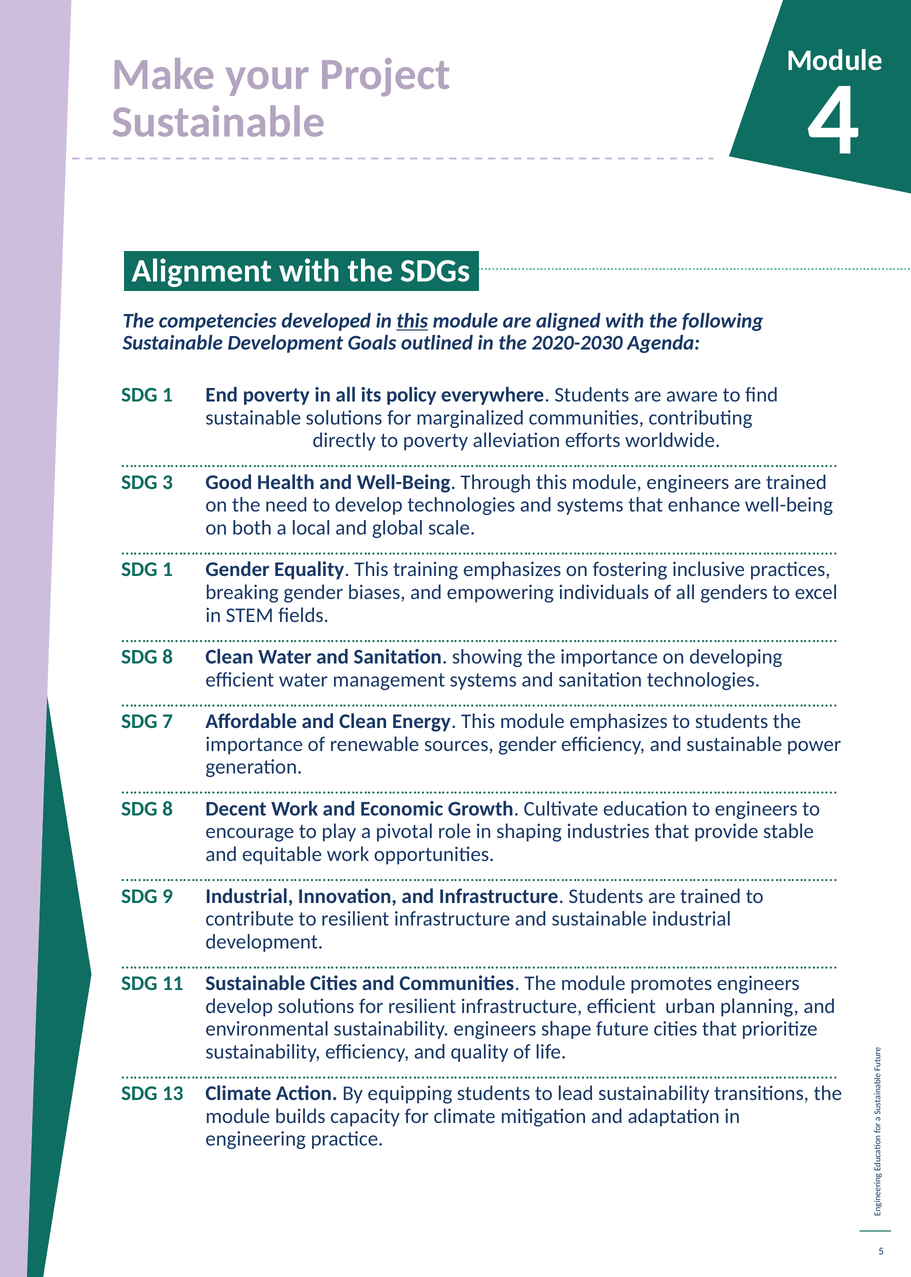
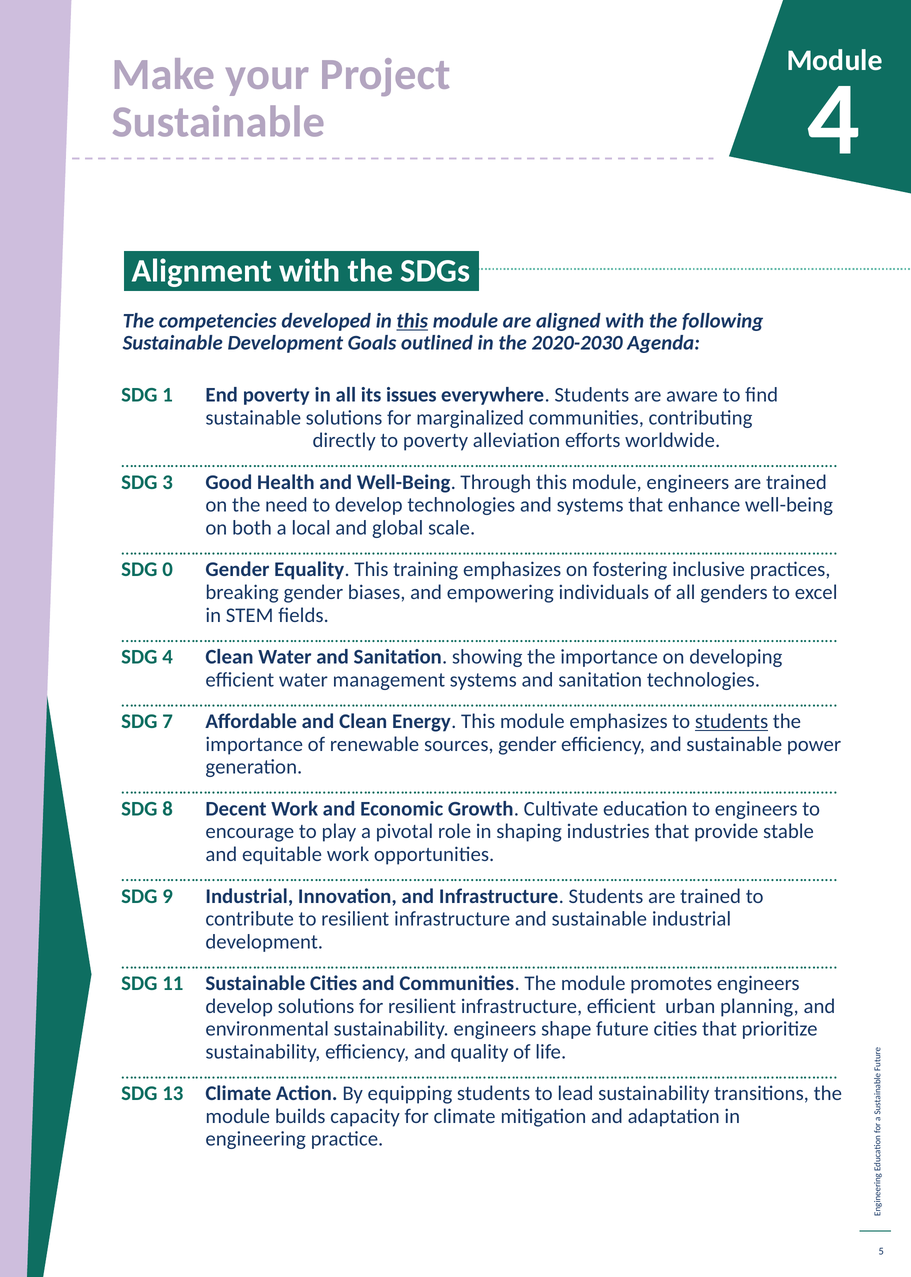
policy: policy -> issues (411, 395)
1: 1 -> 0 (168, 570)
8: 8 -> 4 (168, 657)
students underline: none -> present (732, 722)
